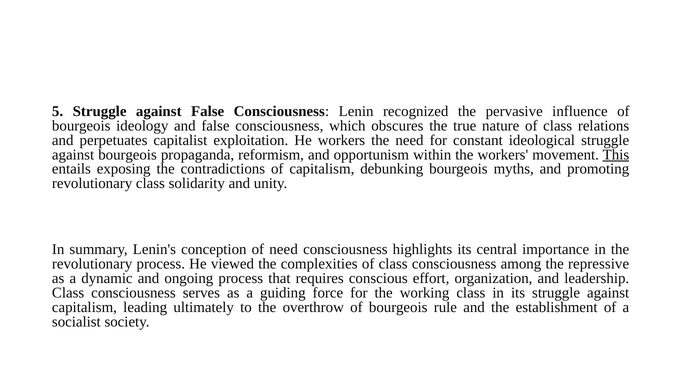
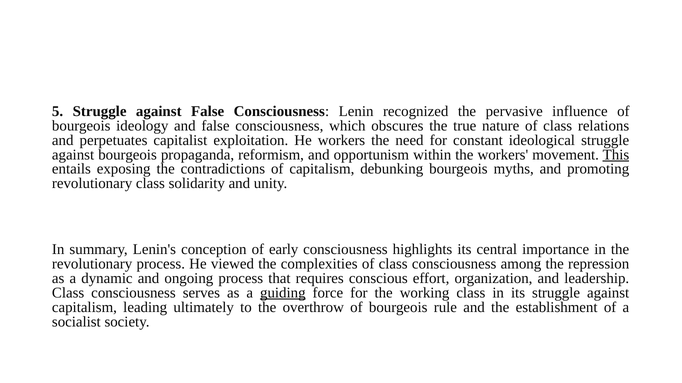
of need: need -> early (284, 250)
repressive: repressive -> repression (599, 264)
guiding underline: none -> present (283, 293)
